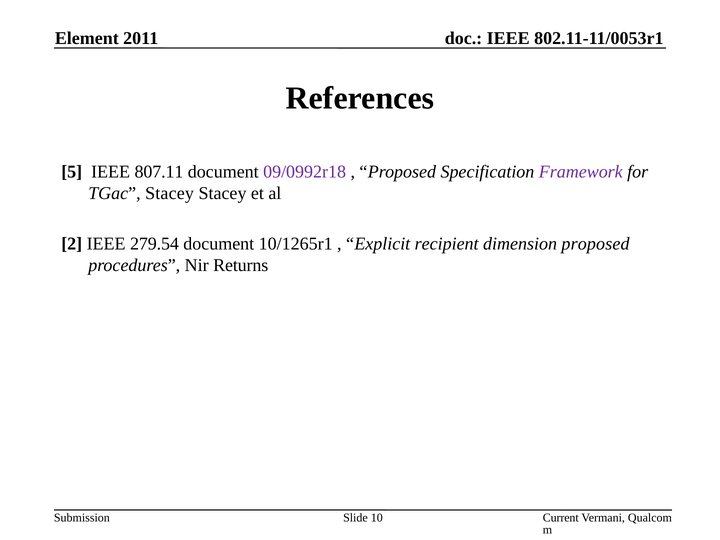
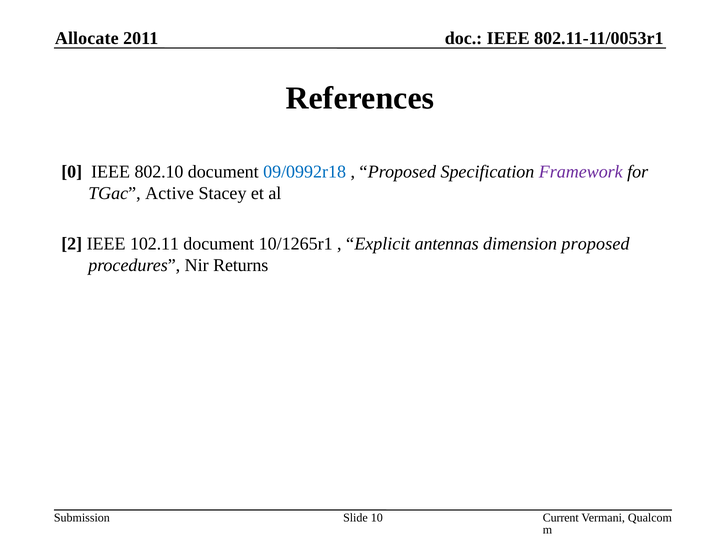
Element: Element -> Allocate (87, 38)
5: 5 -> 0 (72, 172)
807.11: 807.11 -> 802.10 (159, 172)
09/0992r18 colour: purple -> blue (305, 172)
TGac Stacey: Stacey -> Active (170, 193)
279.54: 279.54 -> 102.11 (155, 244)
recipient: recipient -> antennas (447, 244)
